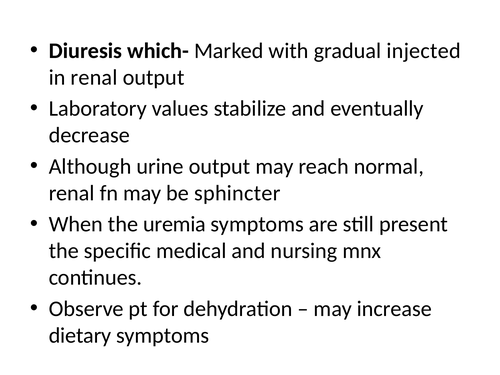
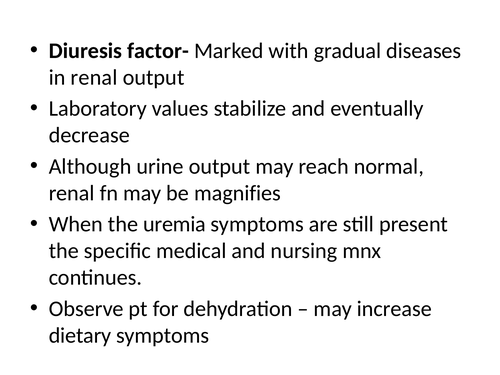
which-: which- -> factor- (158, 51)
injected: injected -> diseases (424, 51)
sphincter: sphincter -> magnifies (238, 193)
